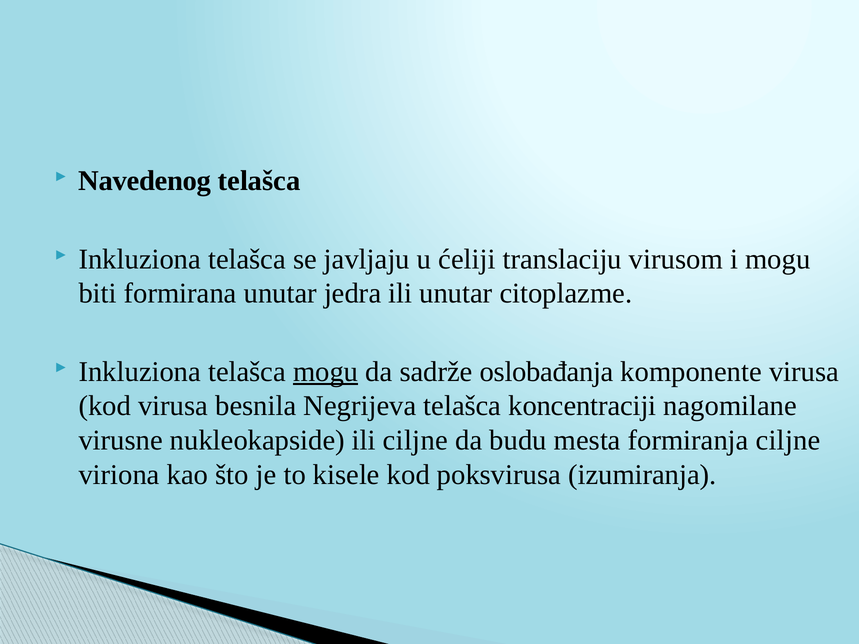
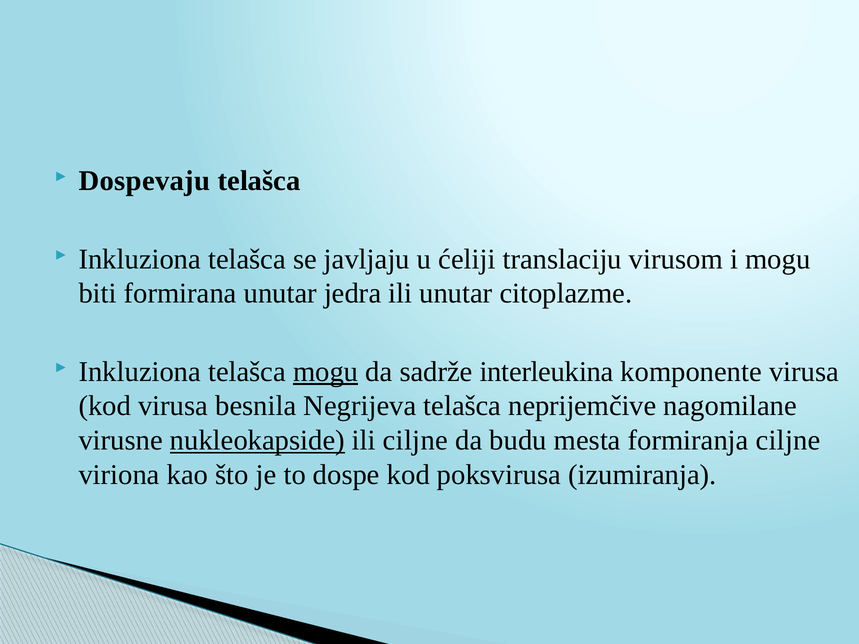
Navedenog: Navedenog -> Dospevaju (144, 181)
oslobađanja: oslobađanja -> interleukina (547, 372)
koncentraciji: koncentraciji -> neprijemčive (582, 406)
nukleokapside underline: none -> present (257, 441)
kisele: kisele -> dospe (346, 475)
